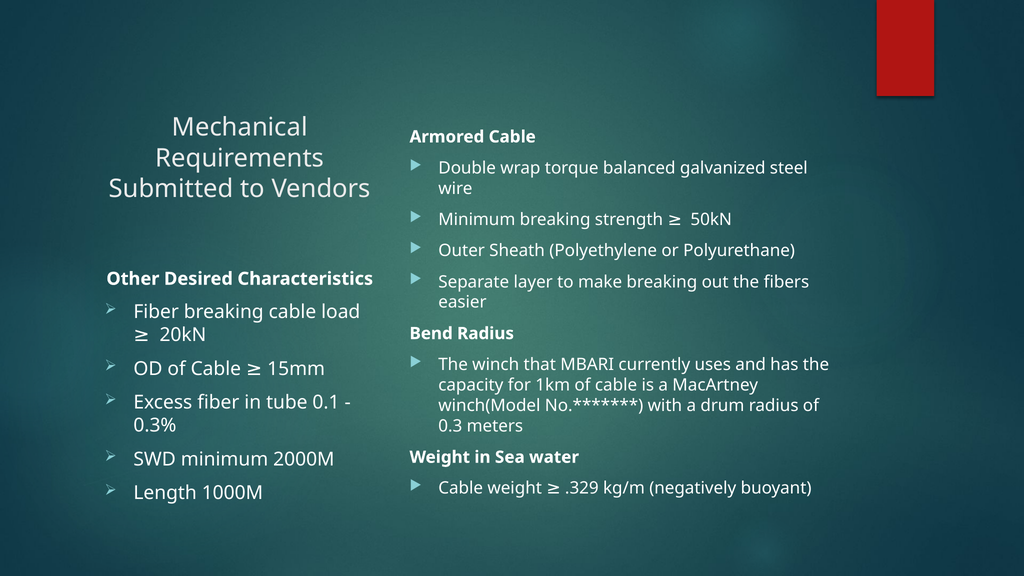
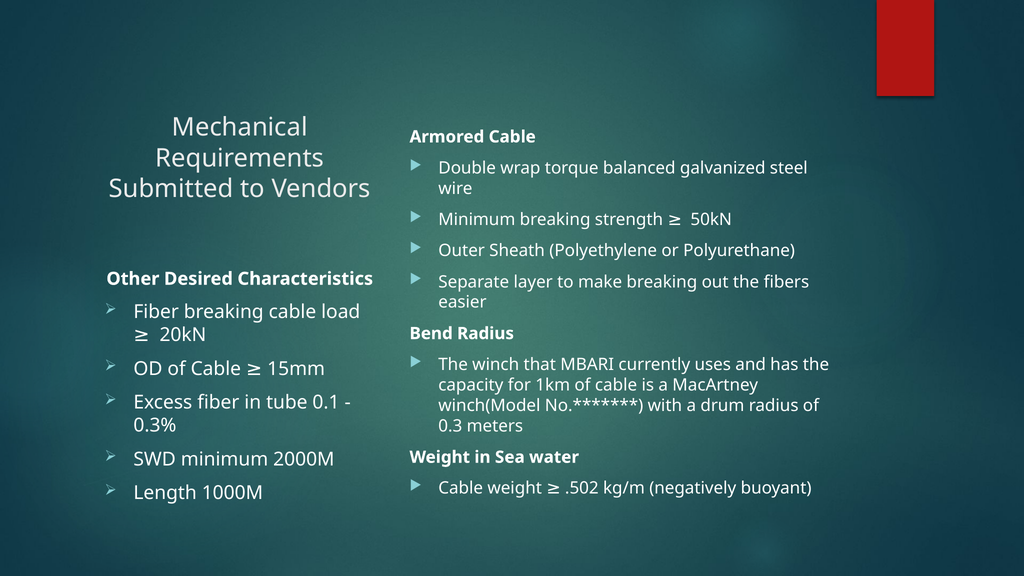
.329: .329 -> .502 (582, 488)
